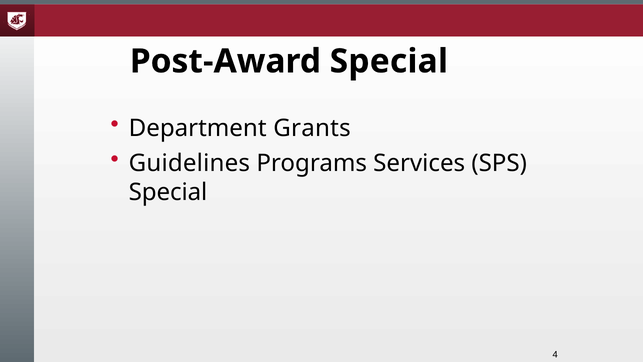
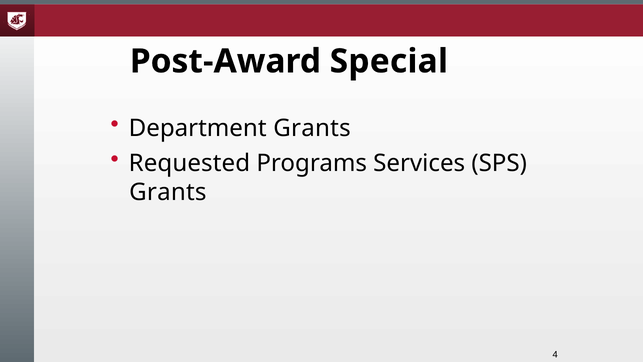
Guidelines: Guidelines -> Requested (189, 163)
Special: Special -> Grants (168, 192)
